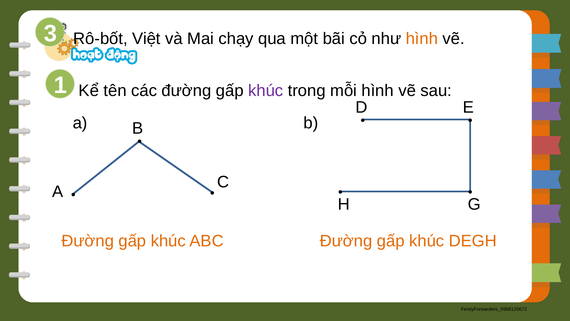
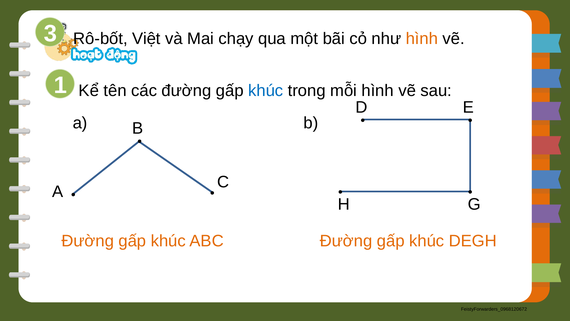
khúc colour: purple -> blue (266, 91)
